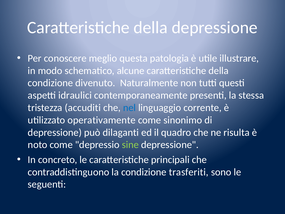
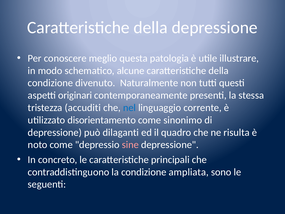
idraulici: idraulici -> originari (75, 95)
operativamente: operativamente -> disorientamento (102, 120)
sine colour: light green -> pink (130, 145)
trasferiti: trasferiti -> ampliata (189, 172)
